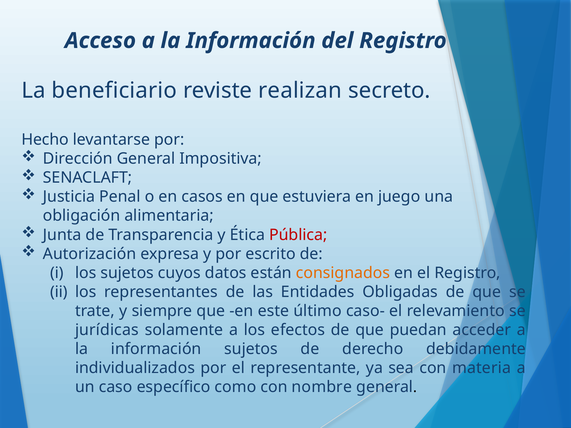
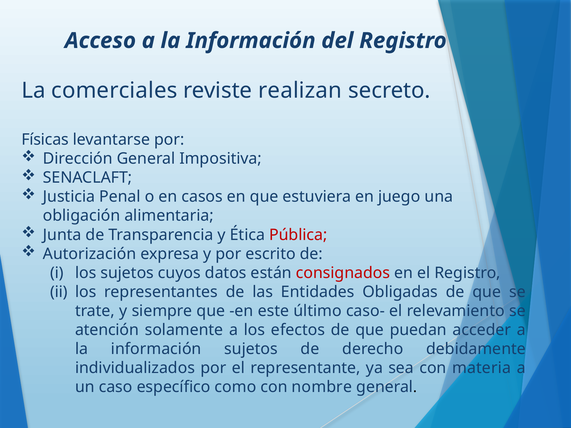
beneficiario: beneficiario -> comerciales (114, 91)
Hecho: Hecho -> Físicas (45, 140)
consignados colour: orange -> red (343, 273)
jurídicas: jurídicas -> atención (107, 330)
